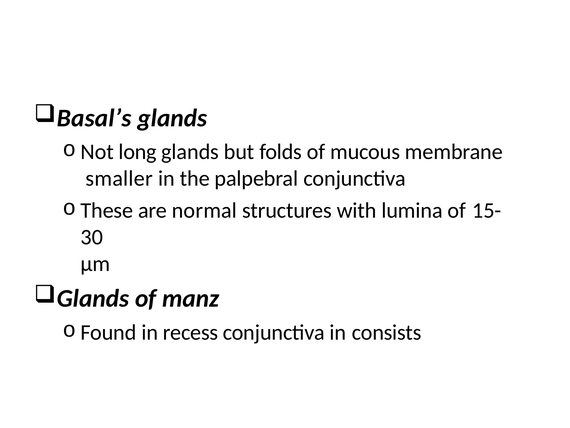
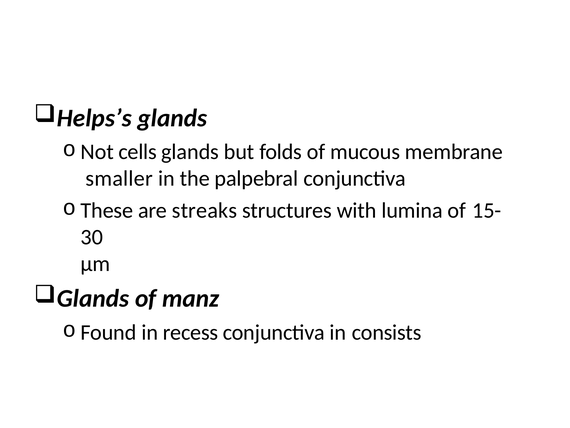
Basal’s: Basal’s -> Helps’s (94, 118)
long: long -> cells (138, 152)
normal: normal -> streaks (204, 210)
